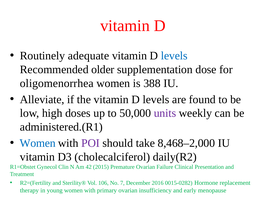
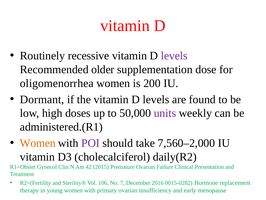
adequate: adequate -> recessive (89, 56)
levels colour: blue -> purple (174, 56)
388: 388 -> 200 (152, 83)
Alleviate: Alleviate -> Dormant (42, 99)
Women colour: blue -> orange (38, 143)
8,468–2,000: 8,468–2,000 -> 7,560–2,000 (186, 143)
